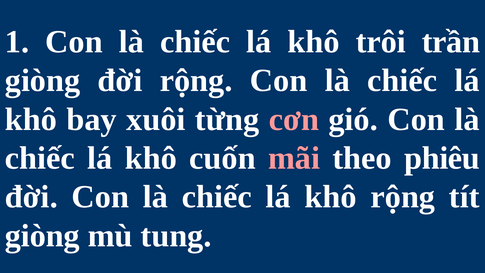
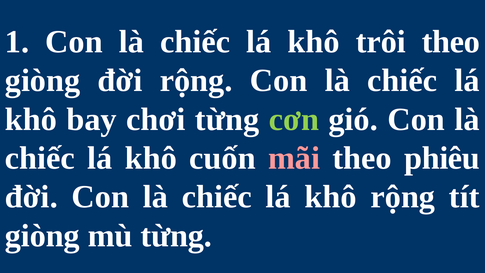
trôi trần: trần -> theo (451, 42)
xuôi: xuôi -> chơi (156, 119)
cơn colour: pink -> light green (294, 119)
mù tung: tung -> từng (176, 236)
